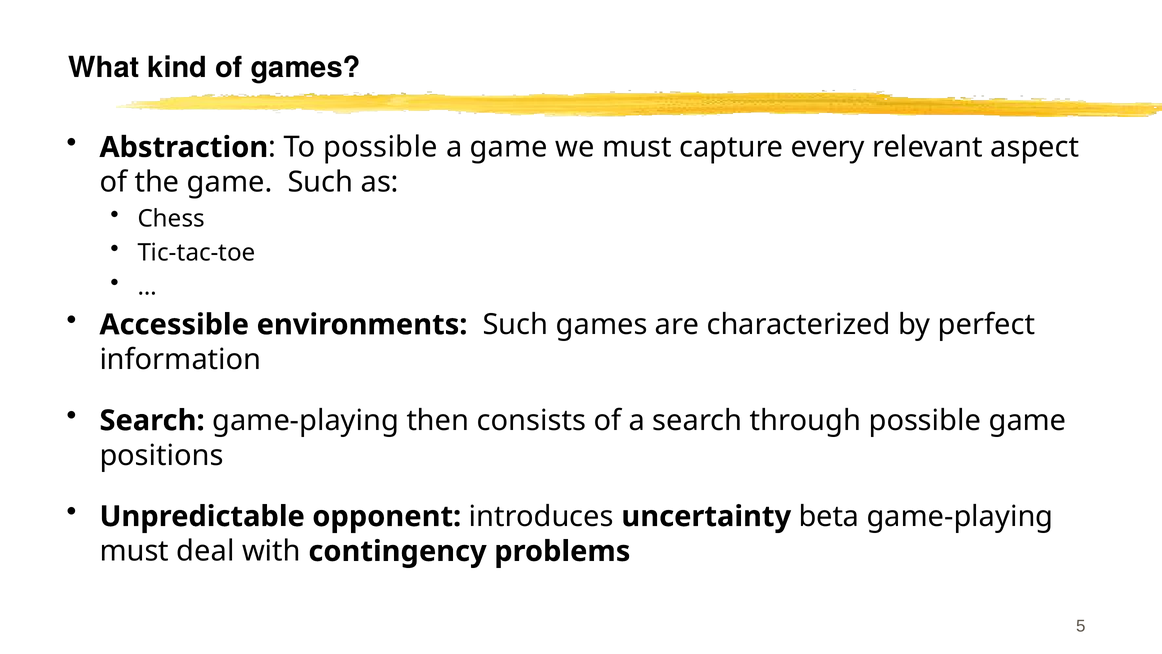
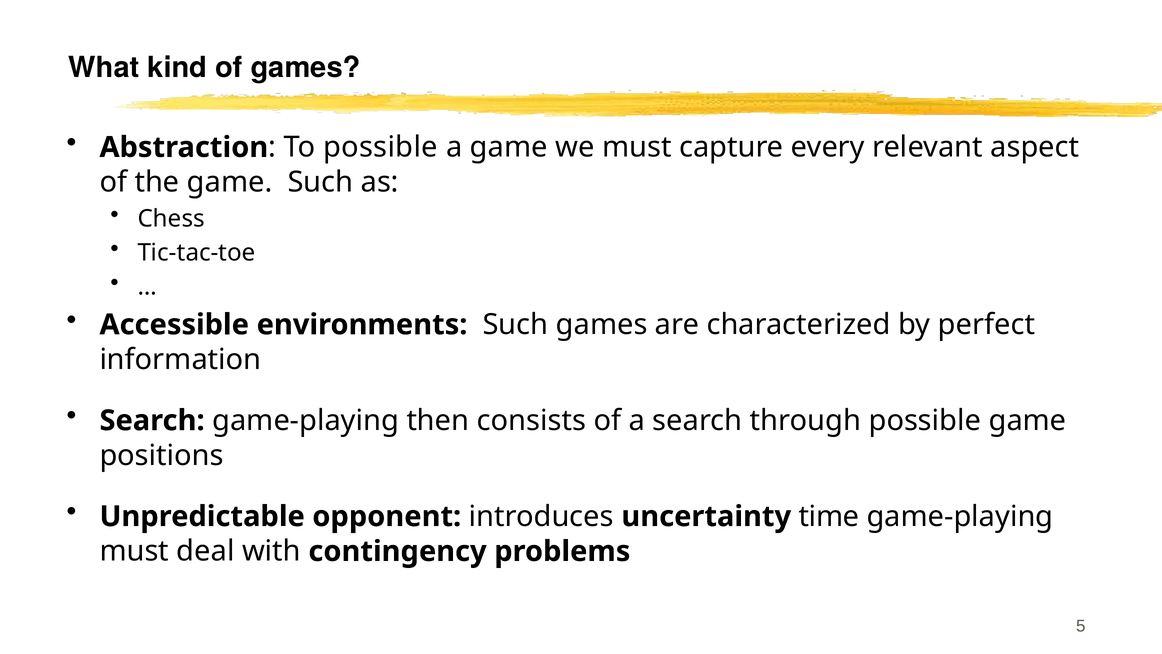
beta: beta -> time (829, 516)
